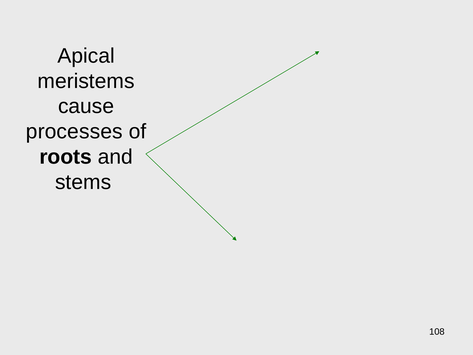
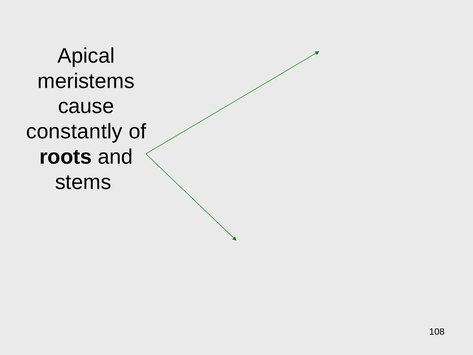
processes: processes -> constantly (74, 132)
